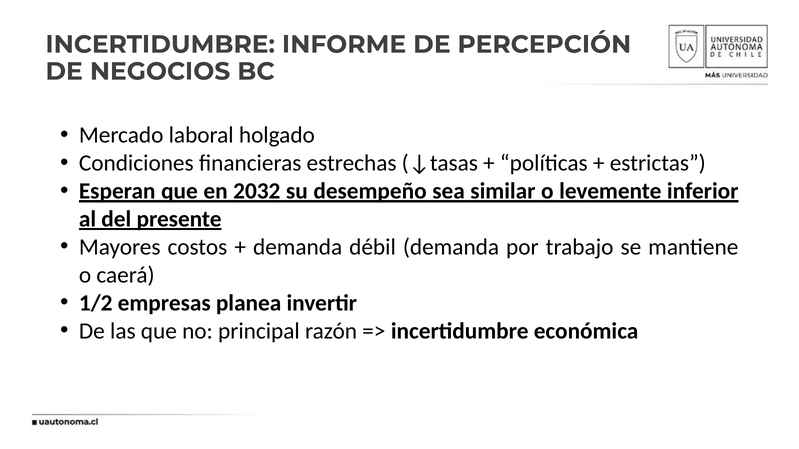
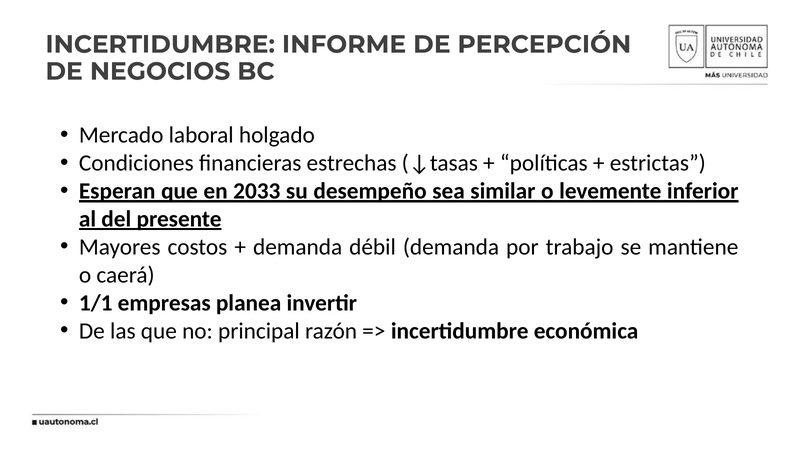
2032: 2032 -> 2033 (257, 191)
1/2: 1/2 -> 1/1 (96, 303)
